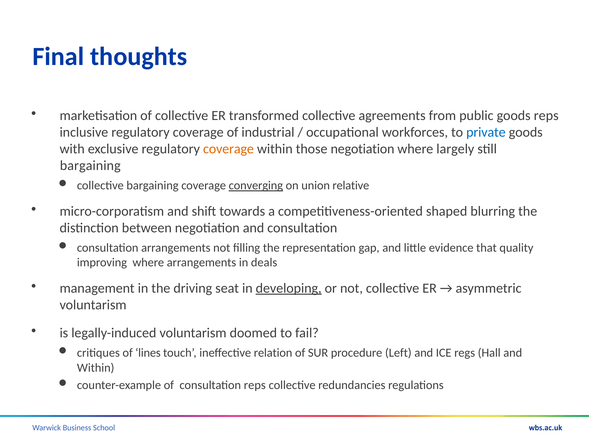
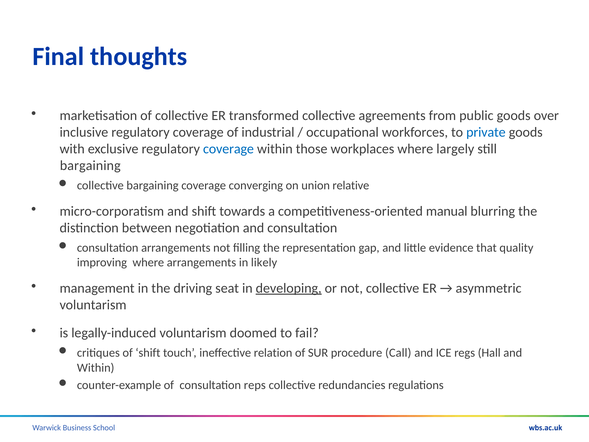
goods reps: reps -> over (546, 115)
coverage colour: orange -> blue (228, 149)
those negotiation: negotiation -> workplaces (362, 149)
converging underline: present -> none (256, 185)
shaped: shaped -> manual (447, 211)
deals: deals -> likely (264, 262)
of lines: lines -> shift (148, 353)
Left: Left -> Call (398, 353)
